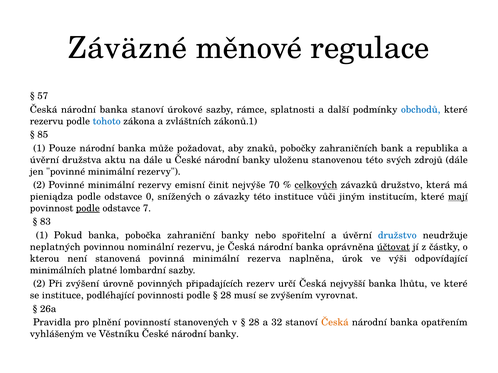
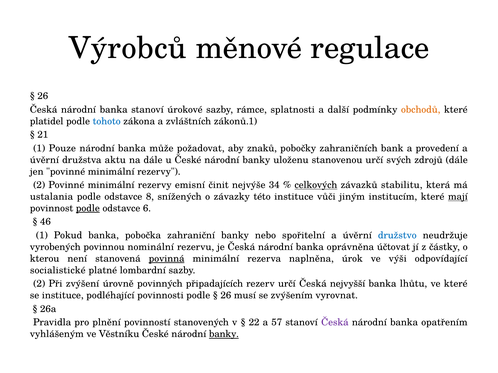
Záväzné: Záväzné -> Výrobců (128, 48)
57: 57 -> 26 (43, 96)
obchodů colour: blue -> orange (421, 110)
rezervu: rezervu -> platidel (47, 121)
85: 85 -> 21 (43, 135)
republika: republika -> provedení (437, 148)
stanovenou této: této -> určí (374, 160)
70: 70 -> 34 (274, 185)
závazků družstvo: družstvo -> stabilitu (402, 185)
pieniądza: pieniądza -> ustalania (51, 197)
0: 0 -> 8 (150, 197)
7: 7 -> 6 (147, 209)
83: 83 -> 46 (45, 222)
neplatných: neplatných -> vyrobených (55, 247)
účtovat underline: present -> none (393, 247)
povinná underline: none -> present (167, 259)
minimálních: minimálních -> socialistické (58, 271)
28: 28 -> 26 (226, 296)
28: 28 -> 22 (254, 323)
32: 32 -> 57 (277, 323)
Česká colour: orange -> purple (335, 323)
banky underline: none -> present (224, 335)
